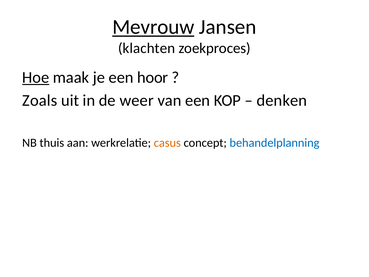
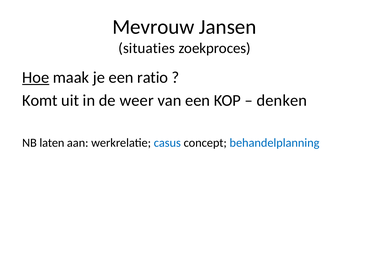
Mevrouw underline: present -> none (153, 27)
klachten: klachten -> situaties (147, 48)
hoor: hoor -> ratio (153, 77)
Zoals: Zoals -> Komt (40, 100)
thuis: thuis -> laten (52, 143)
casus colour: orange -> blue (167, 143)
